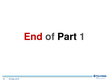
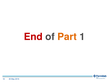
Part colour: black -> orange (67, 37)
